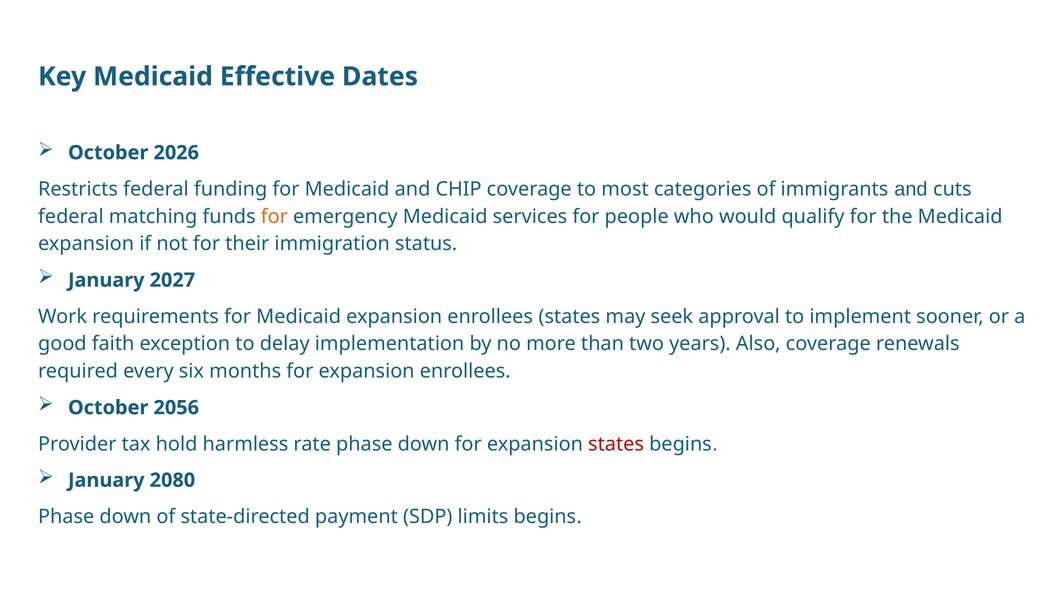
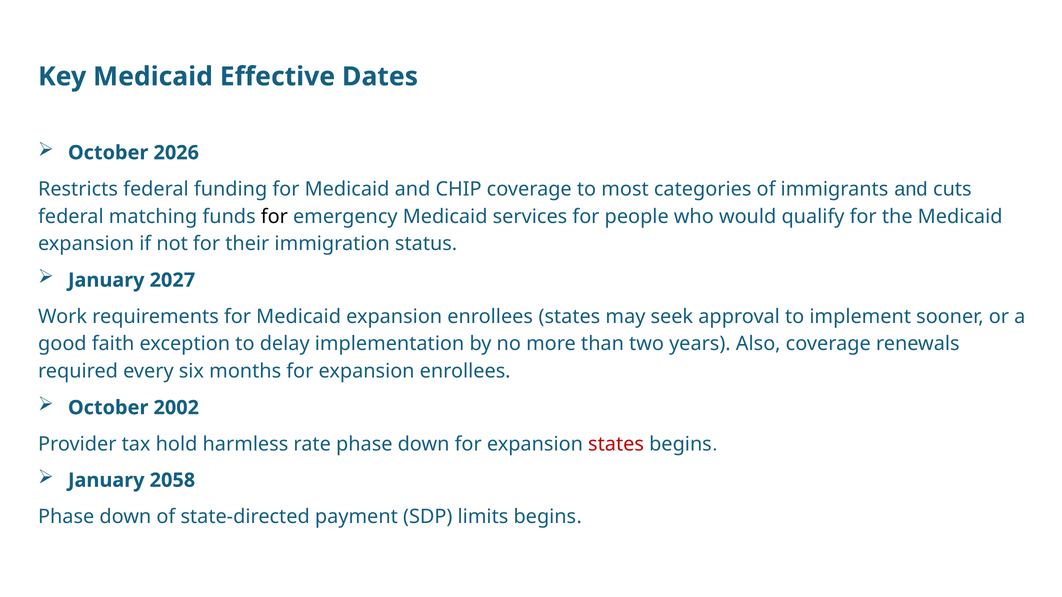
for colour: orange -> black (274, 217)
2056: 2056 -> 2002 (176, 408)
2080: 2080 -> 2058 (172, 481)
